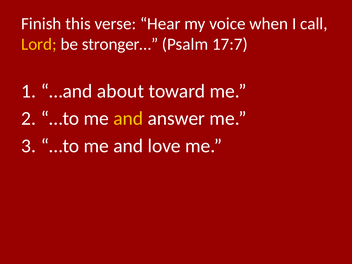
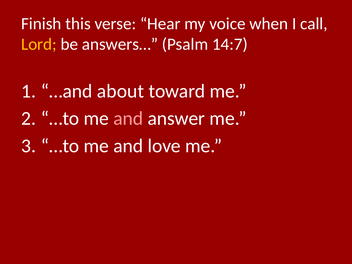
stronger…: stronger… -> answers… (120, 44)
17:7: 17:7 -> 14:7 (230, 44)
and colour: yellow -> pink (128, 118)
